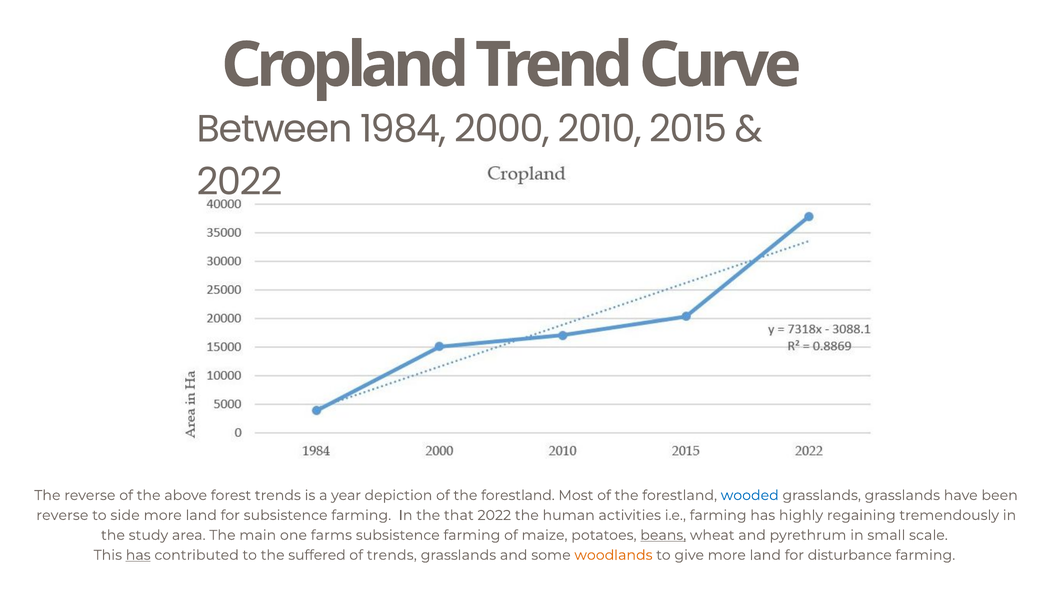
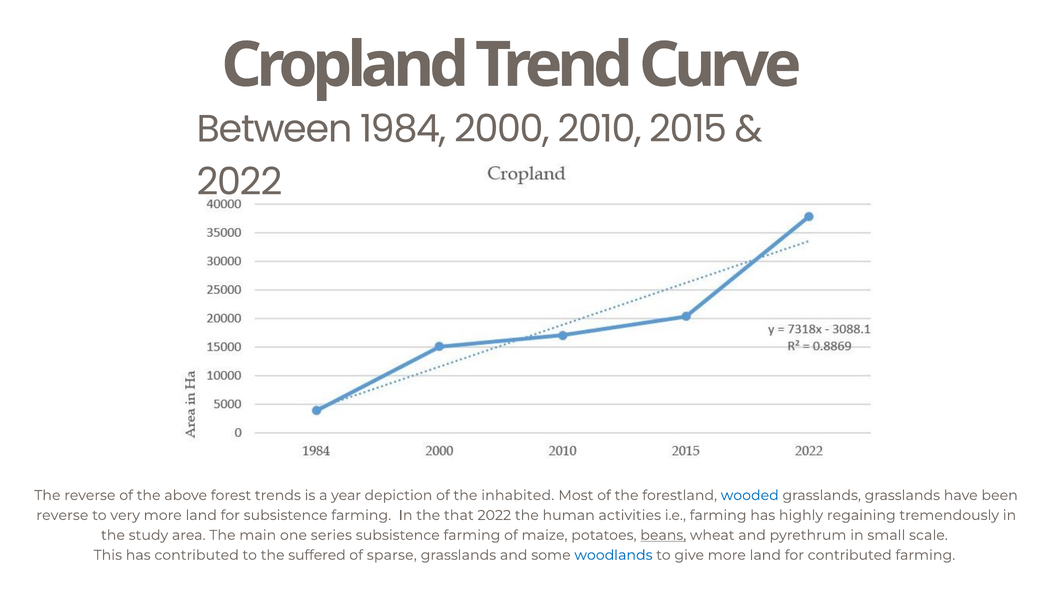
depiction of the forestland: forestland -> inhabited (518, 495)
side: side -> very (125, 515)
farms: farms -> series (331, 535)
has underline: present -> none (138, 555)
of trends: trends -> sparse (392, 555)
woodlands colour: orange -> blue (613, 555)
for disturbance: disturbance -> contributed (850, 555)
